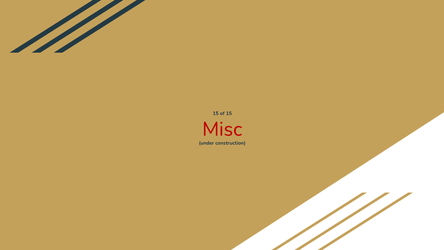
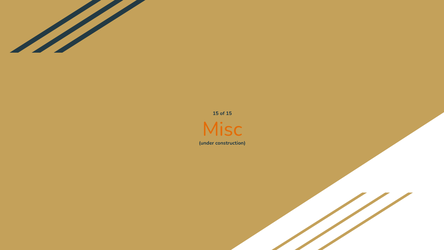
Misc colour: red -> orange (222, 129)
